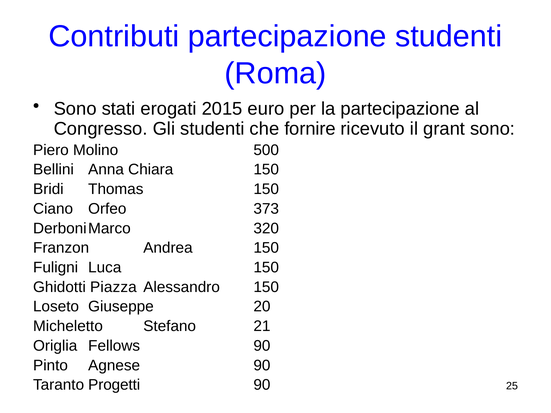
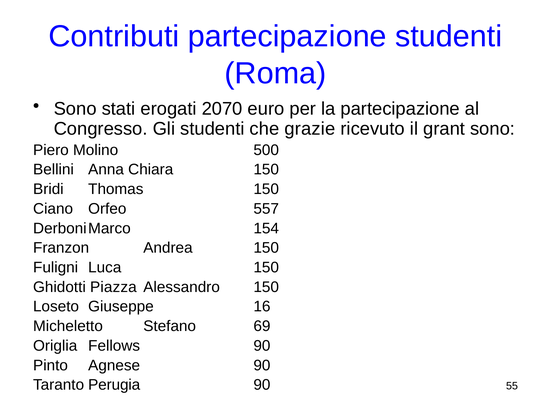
2015: 2015 -> 2070 (222, 109)
fornire: fornire -> grazie (310, 129)
373: 373 -> 557 (266, 209)
320: 320 -> 154 (266, 228)
20: 20 -> 16 (262, 307)
21: 21 -> 69 (262, 326)
Progetti: Progetti -> Perugia (114, 385)
25: 25 -> 55 (512, 386)
